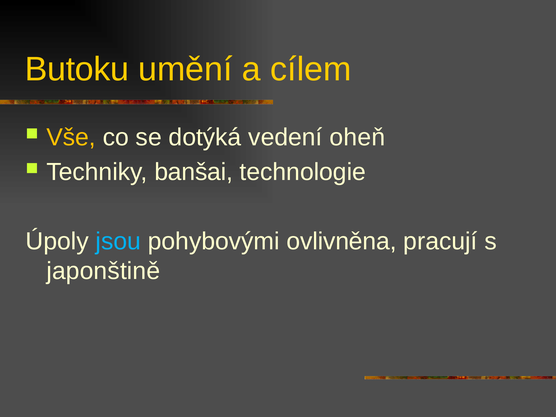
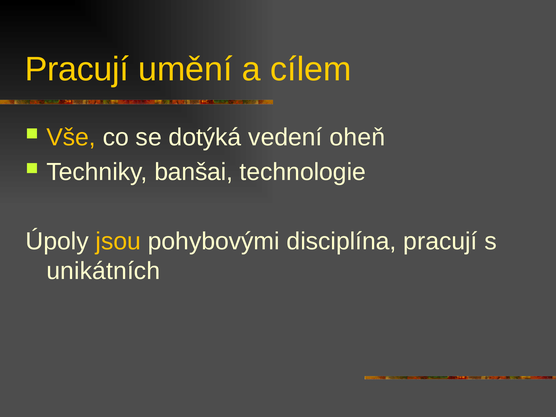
Butoku: Butoku -> Pracují (77, 69)
jsou colour: light blue -> yellow (118, 241)
ovlivněna: ovlivněna -> disciplína (342, 241)
japonštině: japonštině -> unikátních (103, 271)
